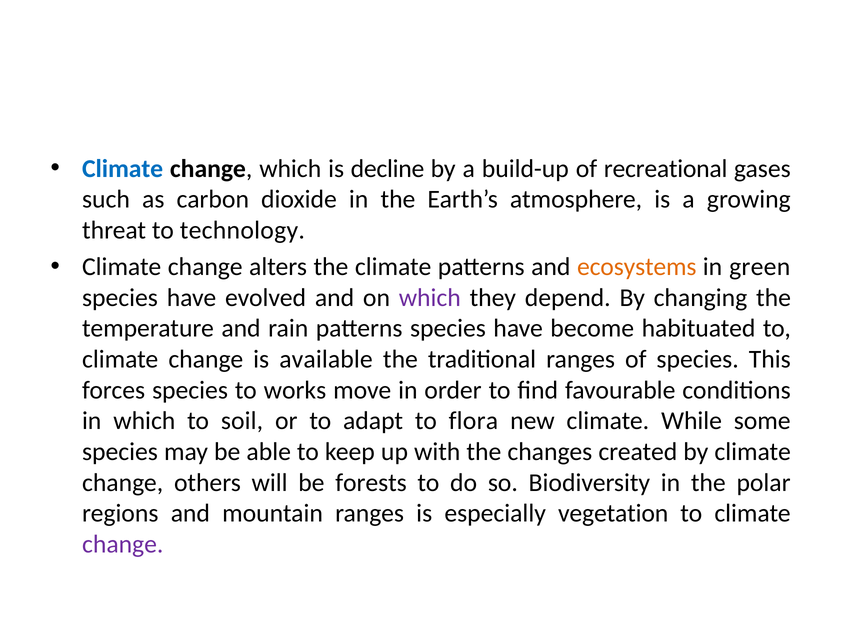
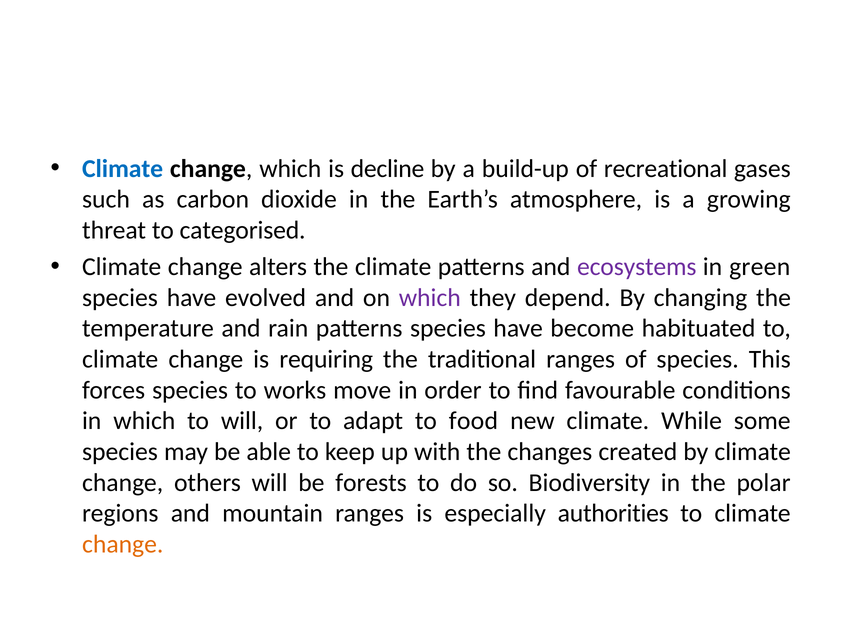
technology: technology -> categorised (243, 231)
ecosystems colour: orange -> purple (637, 267)
available: available -> requiring (326, 360)
to soil: soil -> will (242, 421)
flora: flora -> food (473, 421)
vegetation: vegetation -> authorities (613, 514)
change colour: purple -> orange (123, 545)
